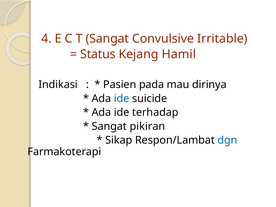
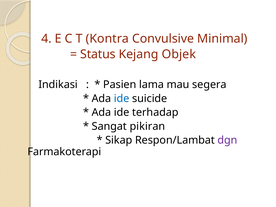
T Sangat: Sangat -> Kontra (107, 39)
Irritable: Irritable -> Minimal (222, 39)
Hamil: Hamil -> Objek (179, 54)
pada: pada -> lama (151, 85)
dirinya: dirinya -> segera (209, 85)
dgn colour: blue -> purple (227, 140)
